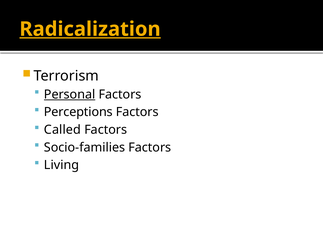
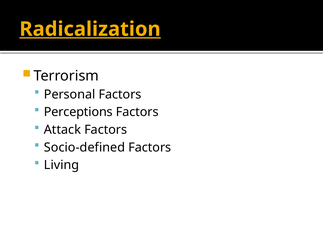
Personal underline: present -> none (70, 94)
Called: Called -> Attack (62, 129)
Socio-families: Socio-families -> Socio-defined (84, 147)
